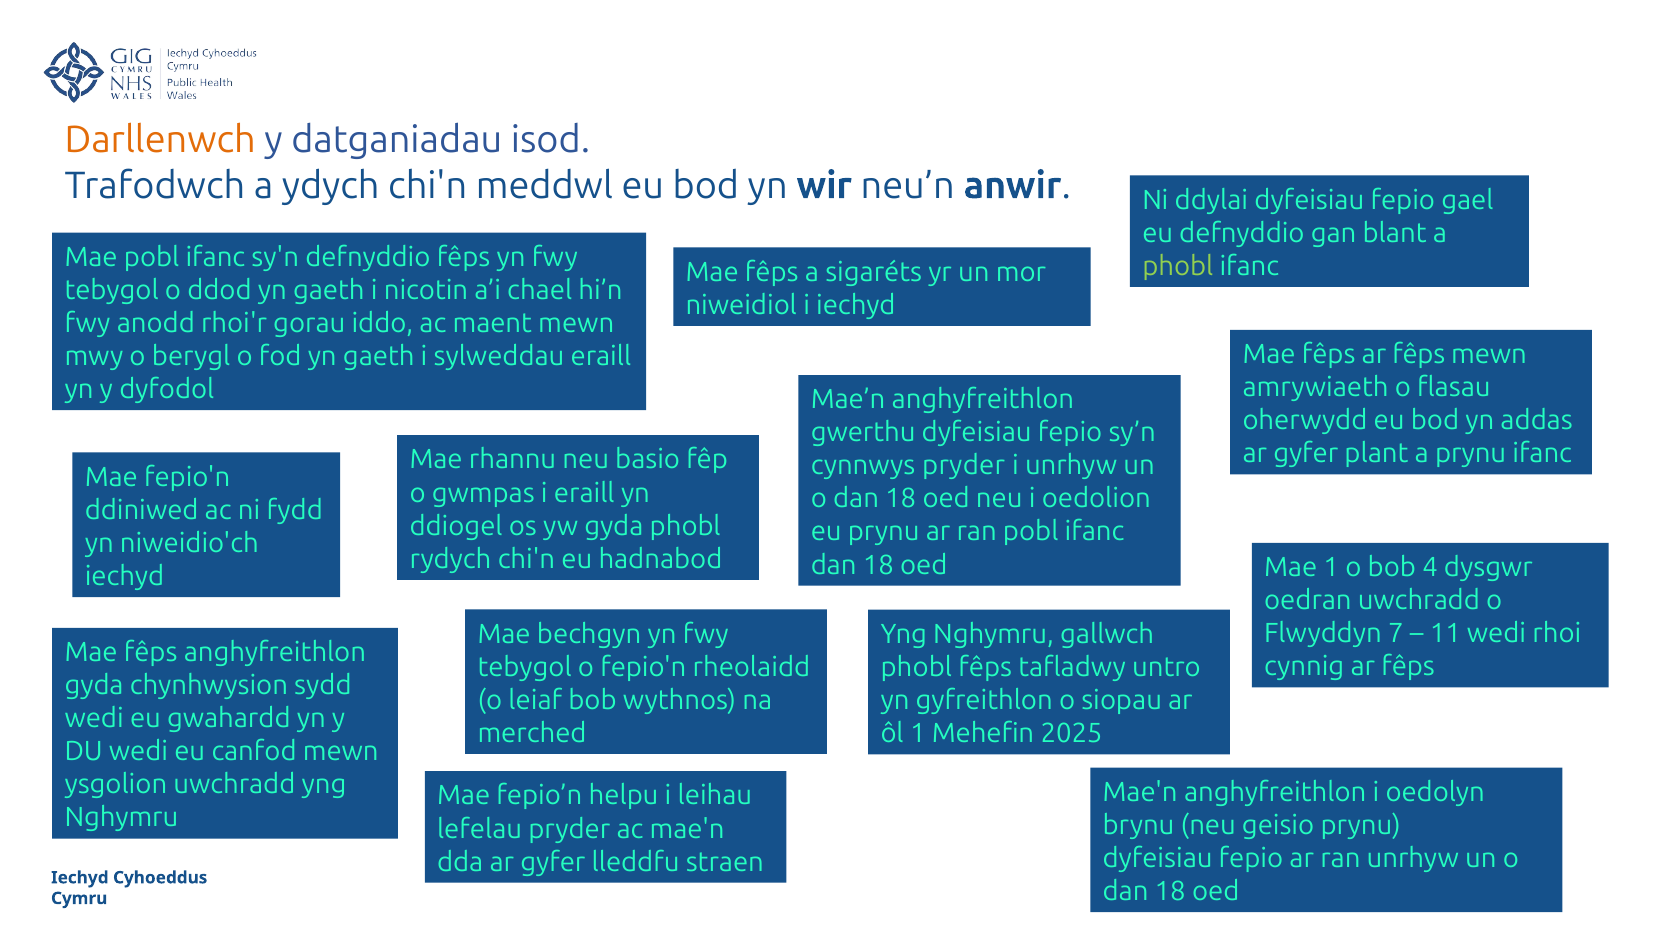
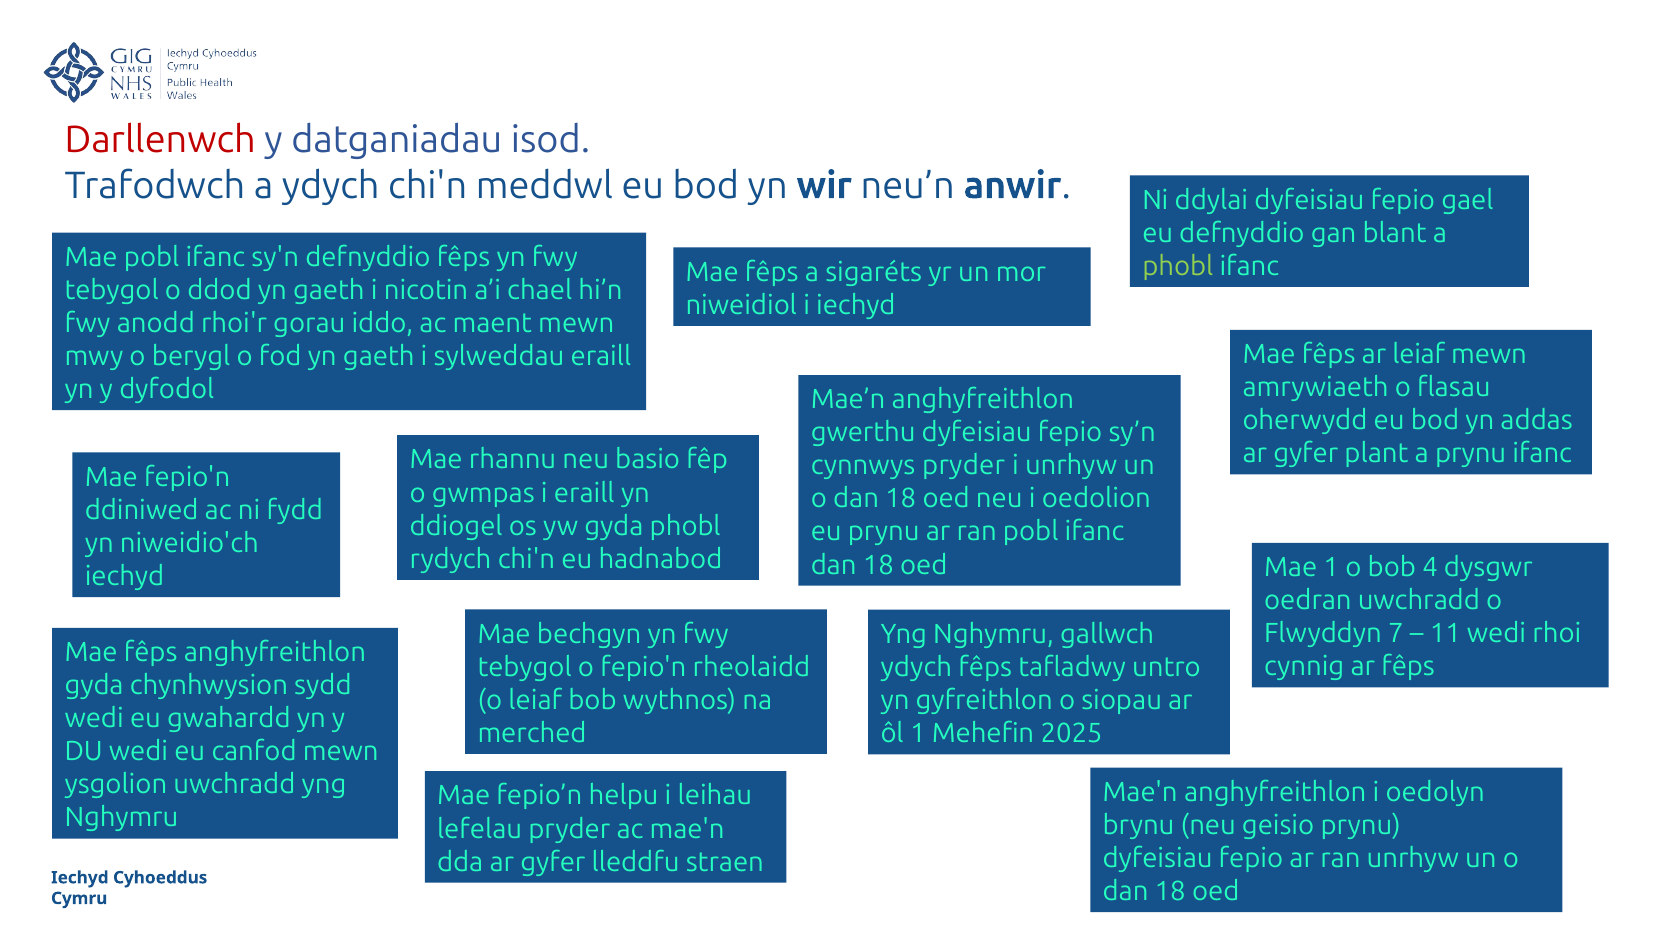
Darllenwch colour: orange -> red (160, 140)
fêps ar fêps: fêps -> leiaf (1419, 355)
phobl: phobl -> ydych (916, 668)
